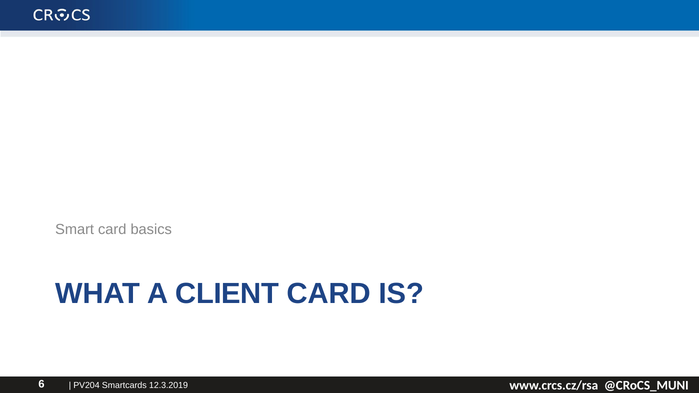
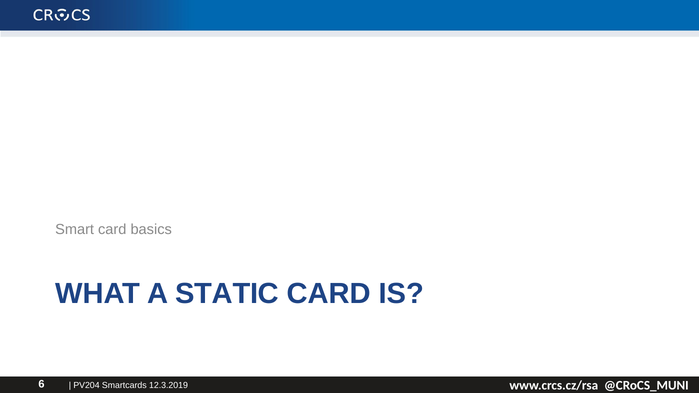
CLIENT: CLIENT -> STATIC (227, 294)
